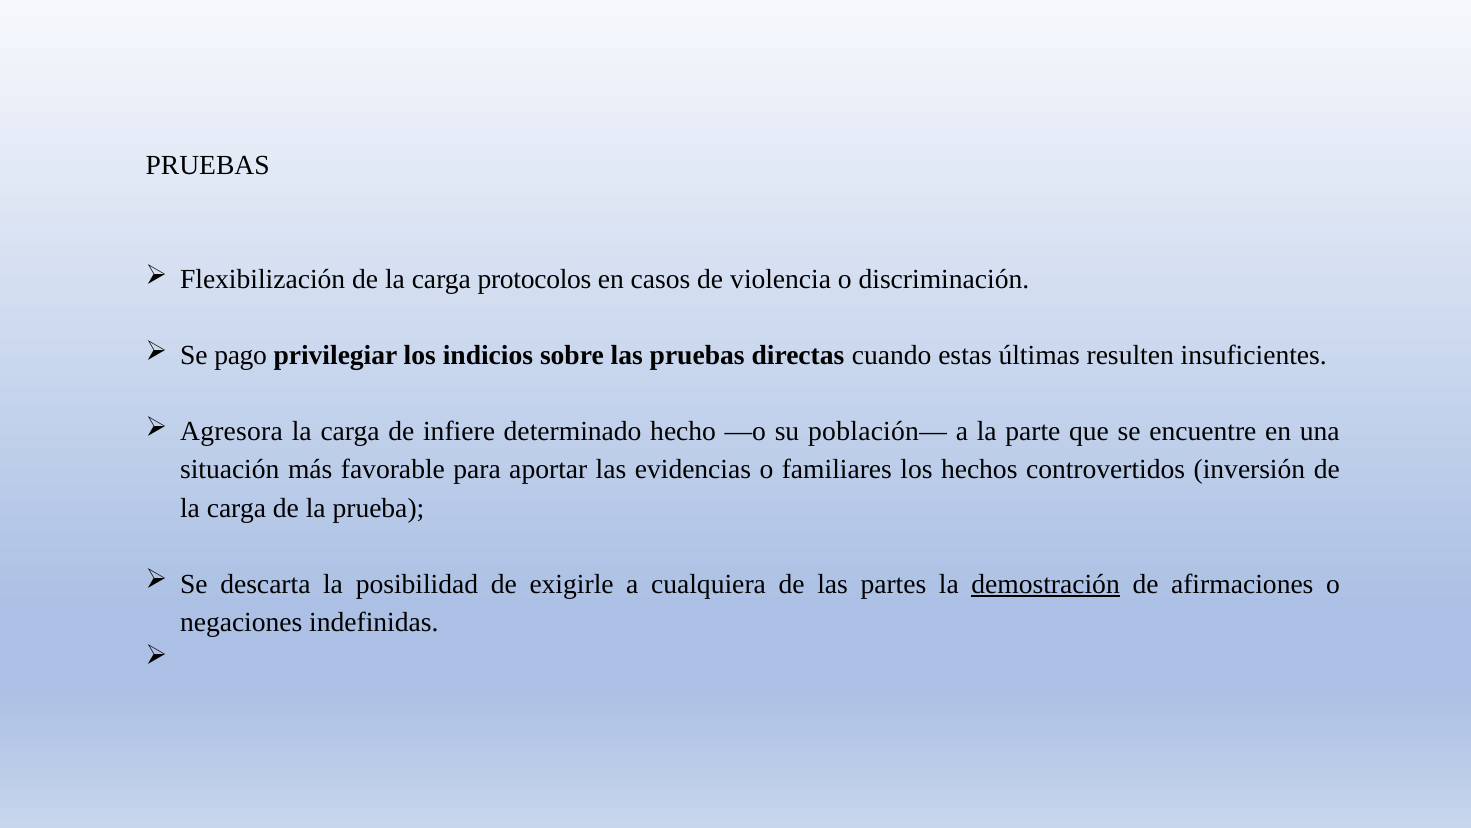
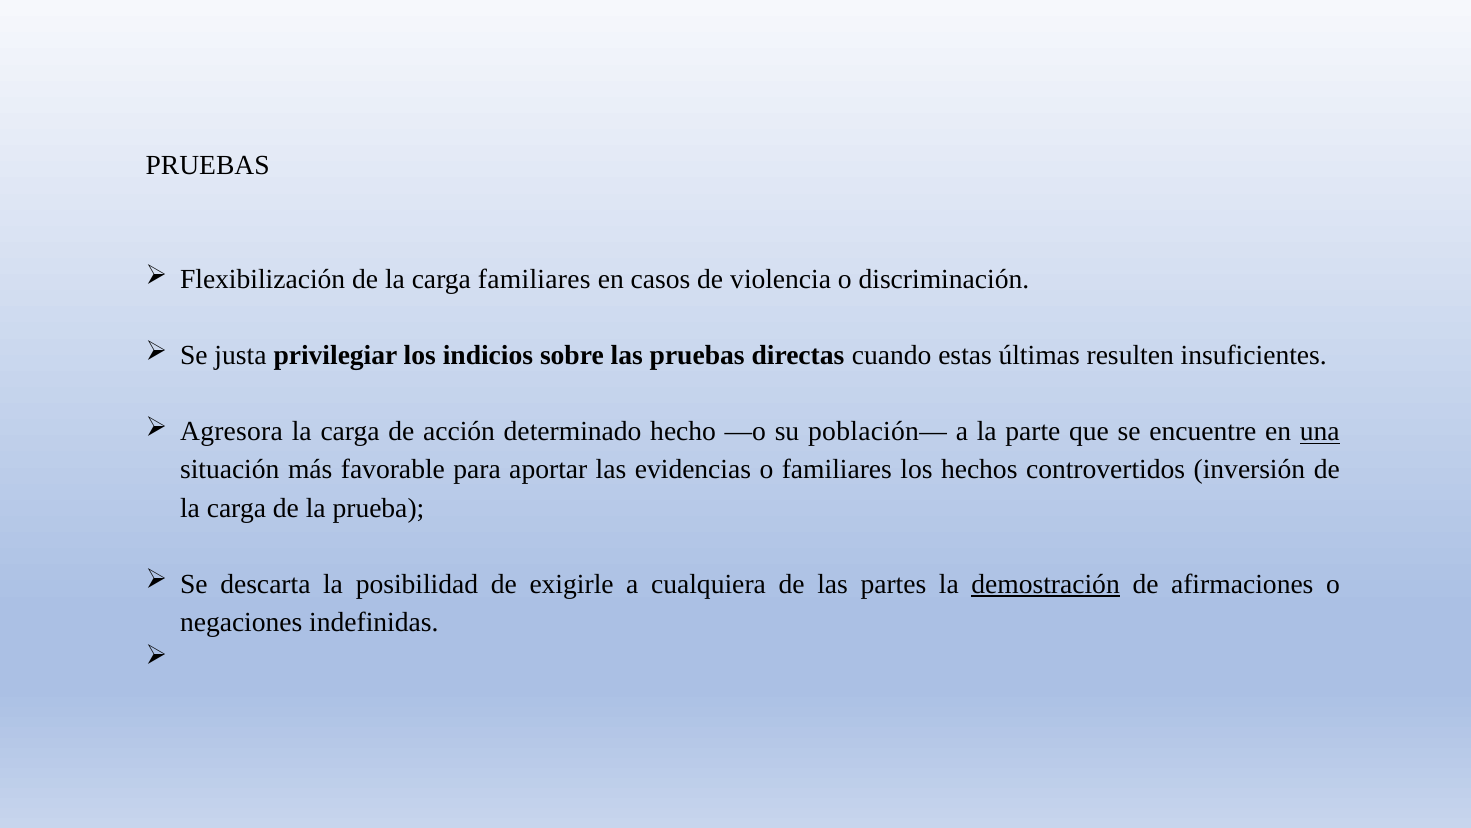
carga protocolos: protocolos -> familiares (534, 279)
pago: pago -> justa (241, 355)
infiere: infiere -> acción (459, 431)
una underline: none -> present (1320, 431)
